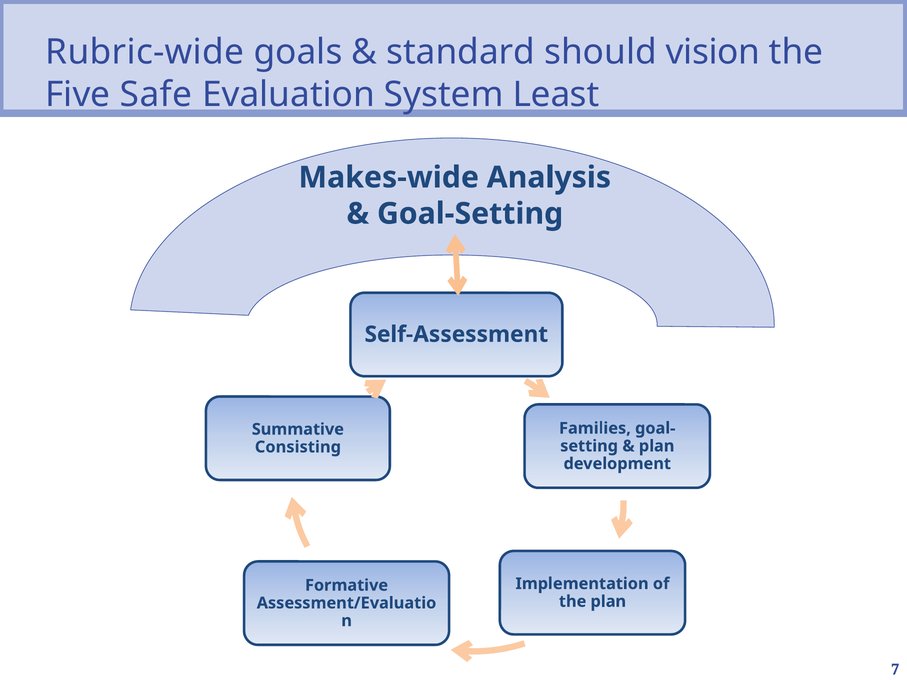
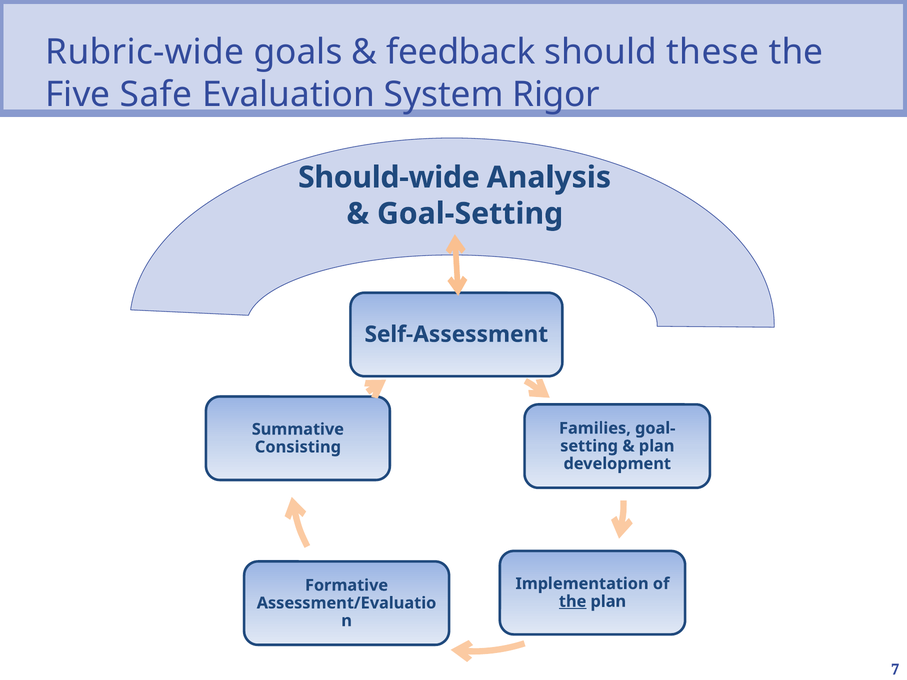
standard: standard -> feedback (461, 52)
vision: vision -> these (713, 52)
Least: Least -> Rigor (556, 95)
Makes-wide: Makes-wide -> Should-wide (389, 177)
the underline: none -> present (573, 602)
